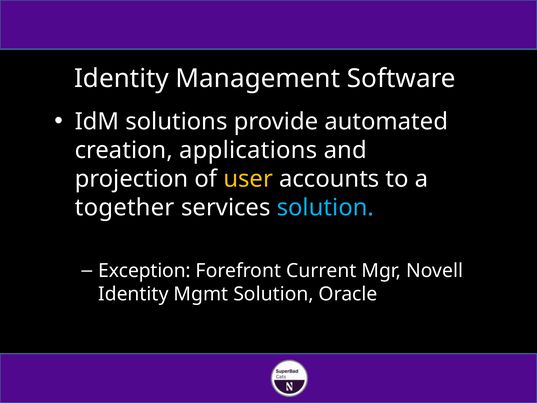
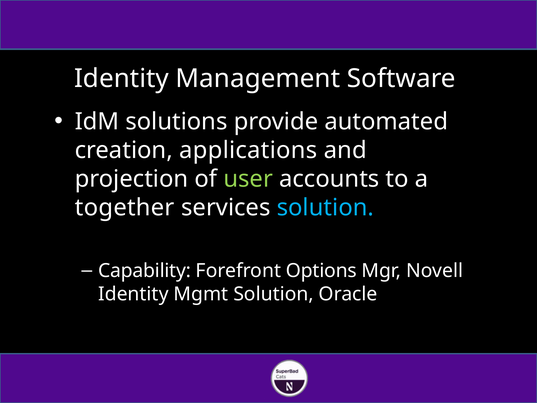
user colour: yellow -> light green (248, 179)
Exception: Exception -> Capability (145, 271)
Current: Current -> Options (321, 271)
